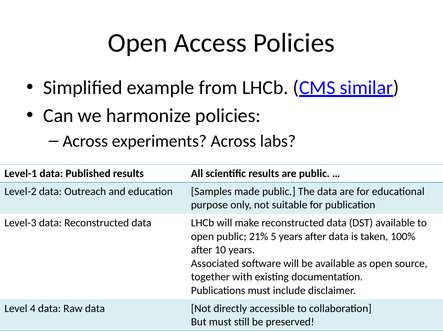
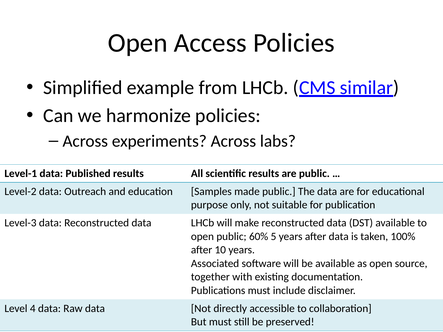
21%: 21% -> 60% (259, 237)
